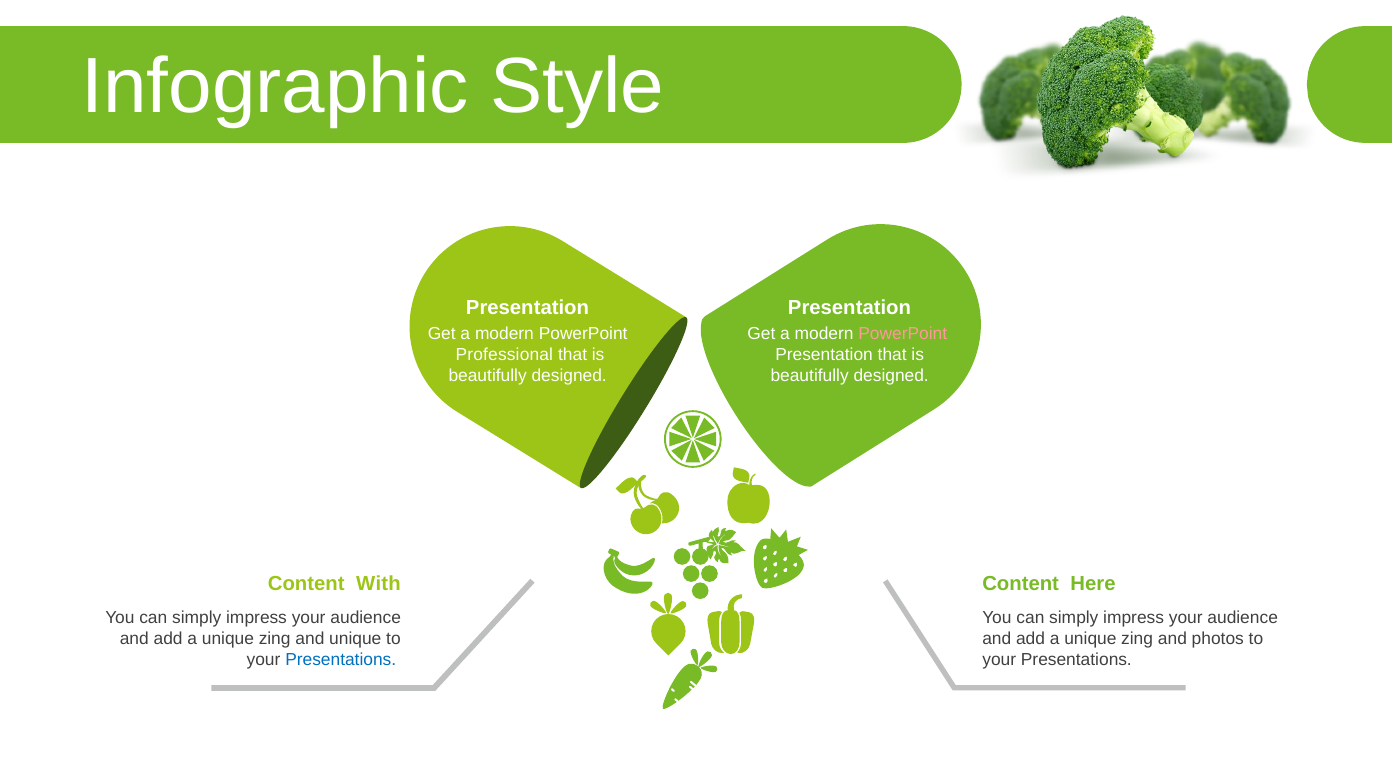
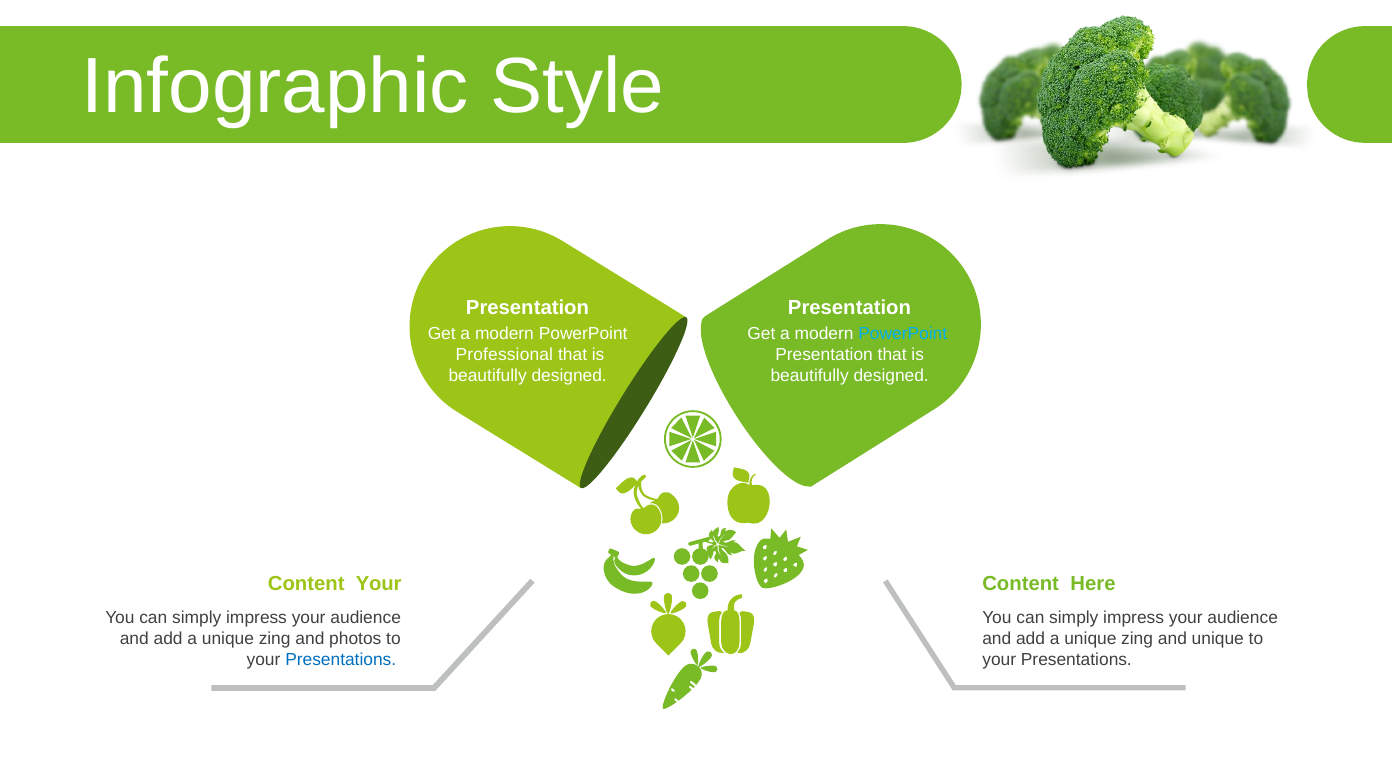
PowerPoint colour: pink -> light blue (903, 334)
Content With: With -> Your (379, 584)
and unique: unique -> photos (355, 639)
and photos: photos -> unique (1218, 639)
